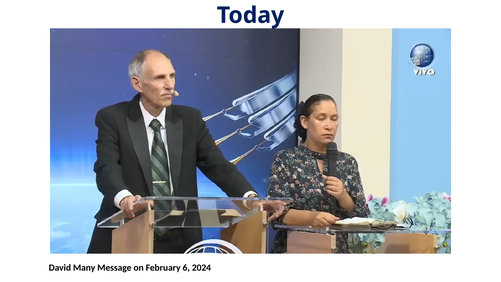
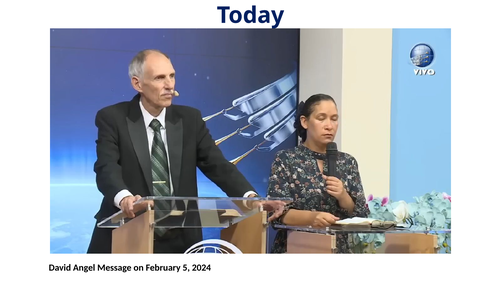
Many: Many -> Angel (84, 267)
6: 6 -> 5 (186, 267)
